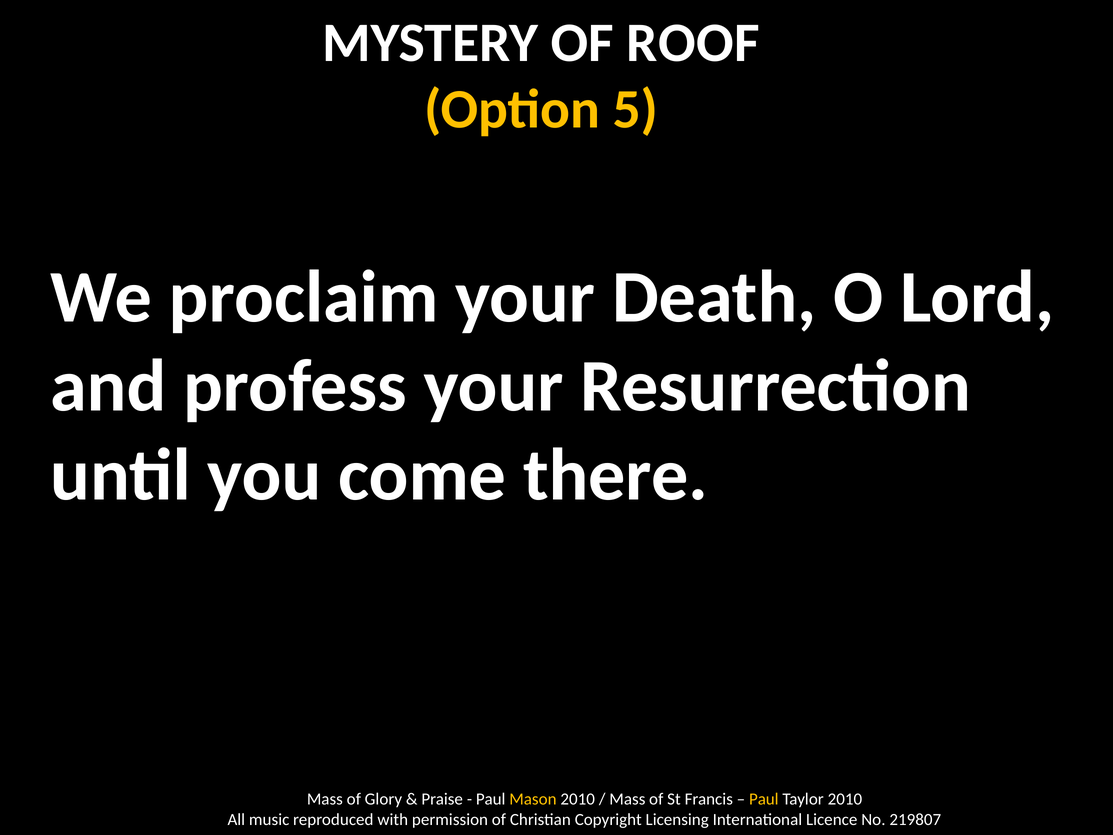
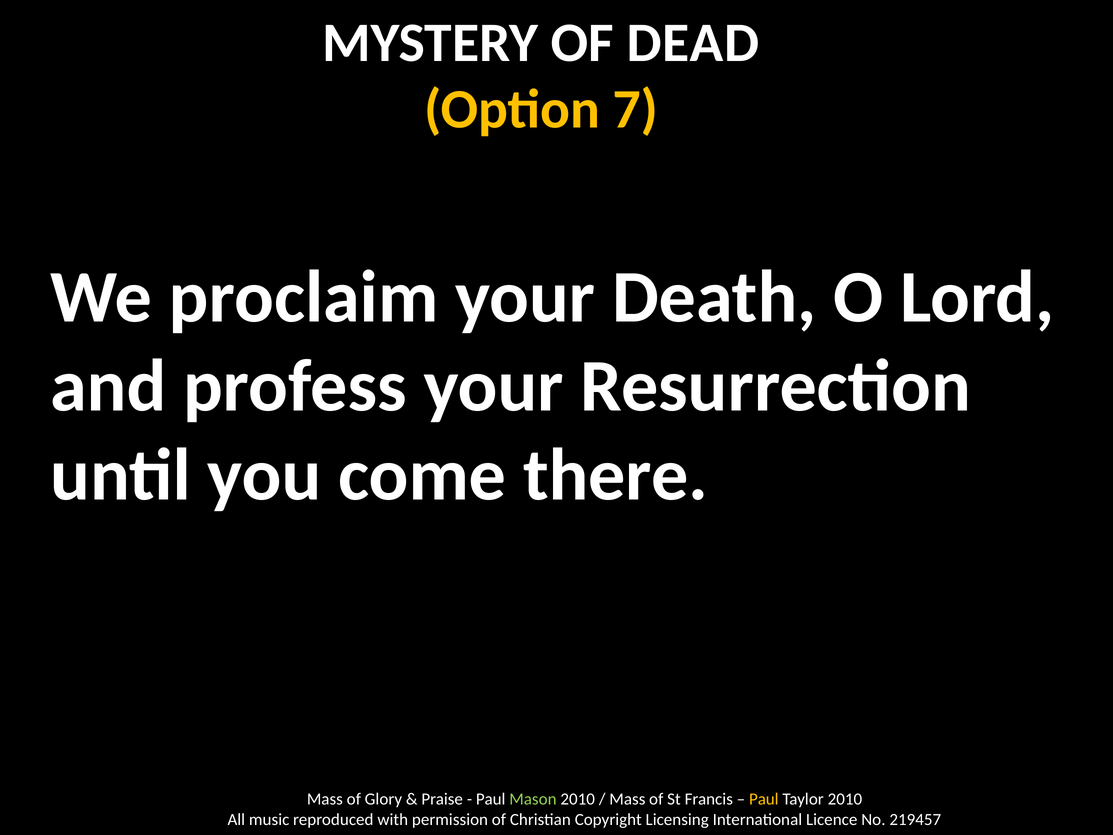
ROOF: ROOF -> DEAD (693, 43)
5: 5 -> 7 (635, 109)
Mason colour: yellow -> light green (533, 799)
219807: 219807 -> 219457 (915, 820)
